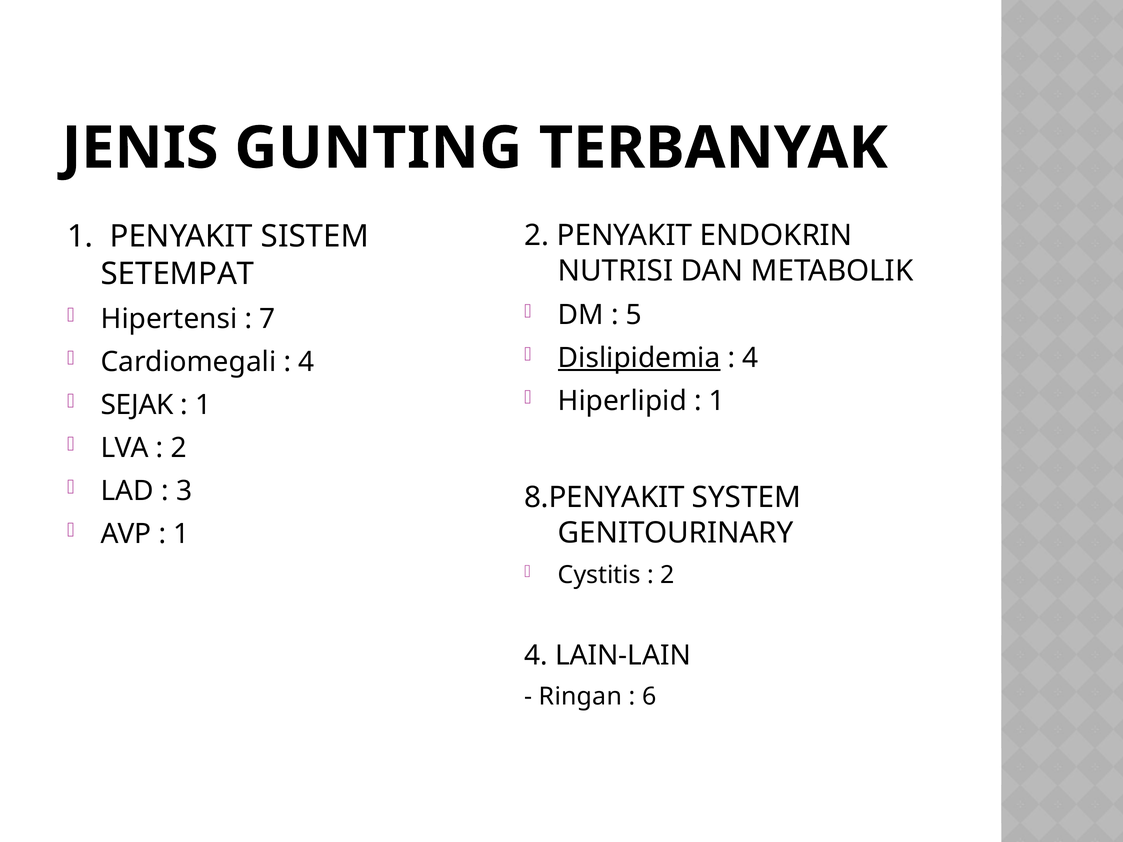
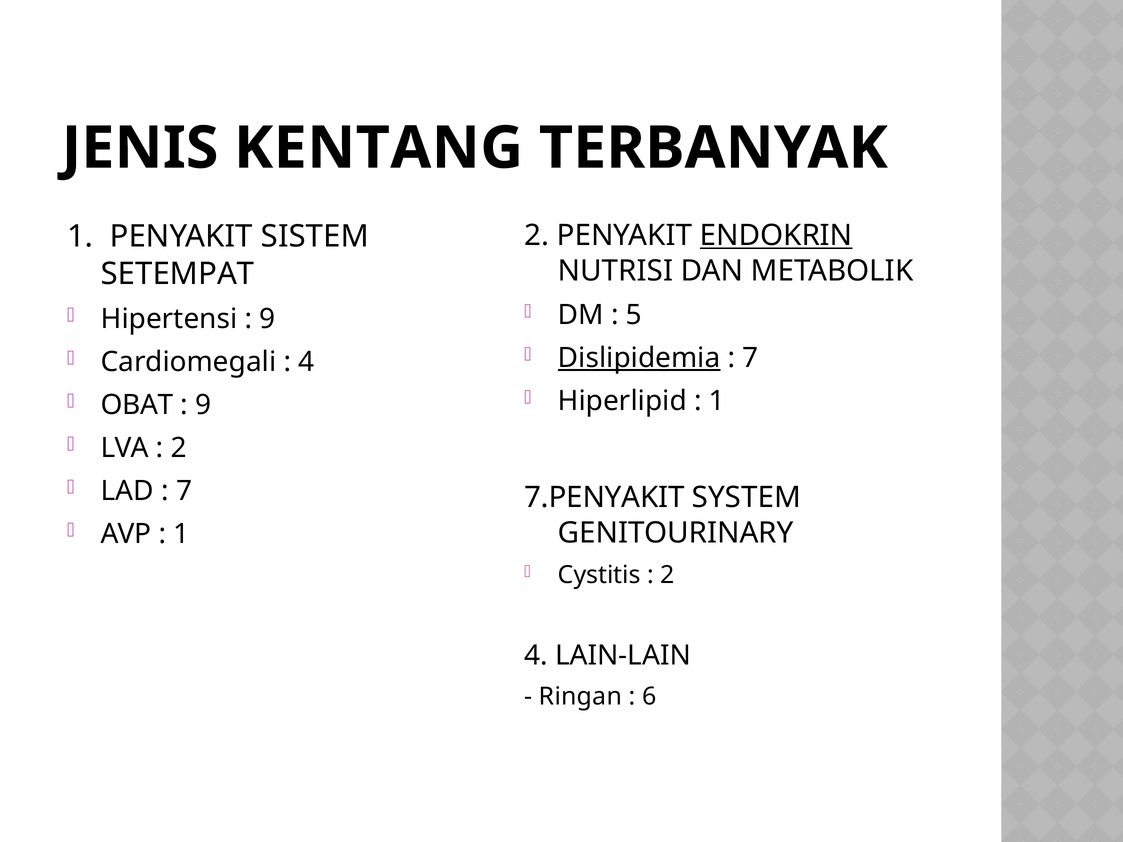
GUNTING: GUNTING -> KENTANG (379, 148)
ENDOKRIN underline: none -> present (776, 236)
7: 7 -> 9 (268, 319)
4: 4 -> 7 (750, 358)
SEJAK: SEJAK -> OBAT (137, 405)
1: 1 -> 9 (203, 405)
3: 3 -> 7 (184, 491)
8.PENYAKIT: 8.PENYAKIT -> 7.PENYAKIT (604, 498)
